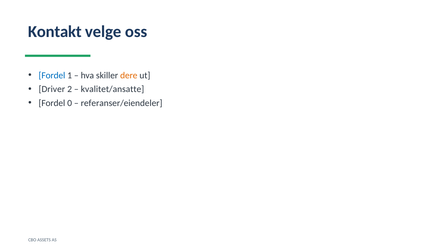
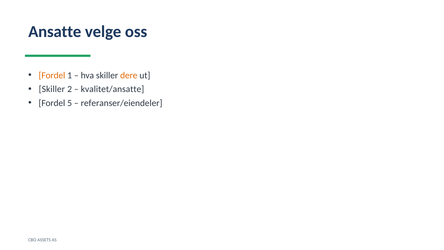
Kontakt: Kontakt -> Ansatte (55, 32)
Fordel colour: blue -> orange (52, 75)
Driver: Driver -> Skiller (52, 89)
0: 0 -> 5 (70, 103)
